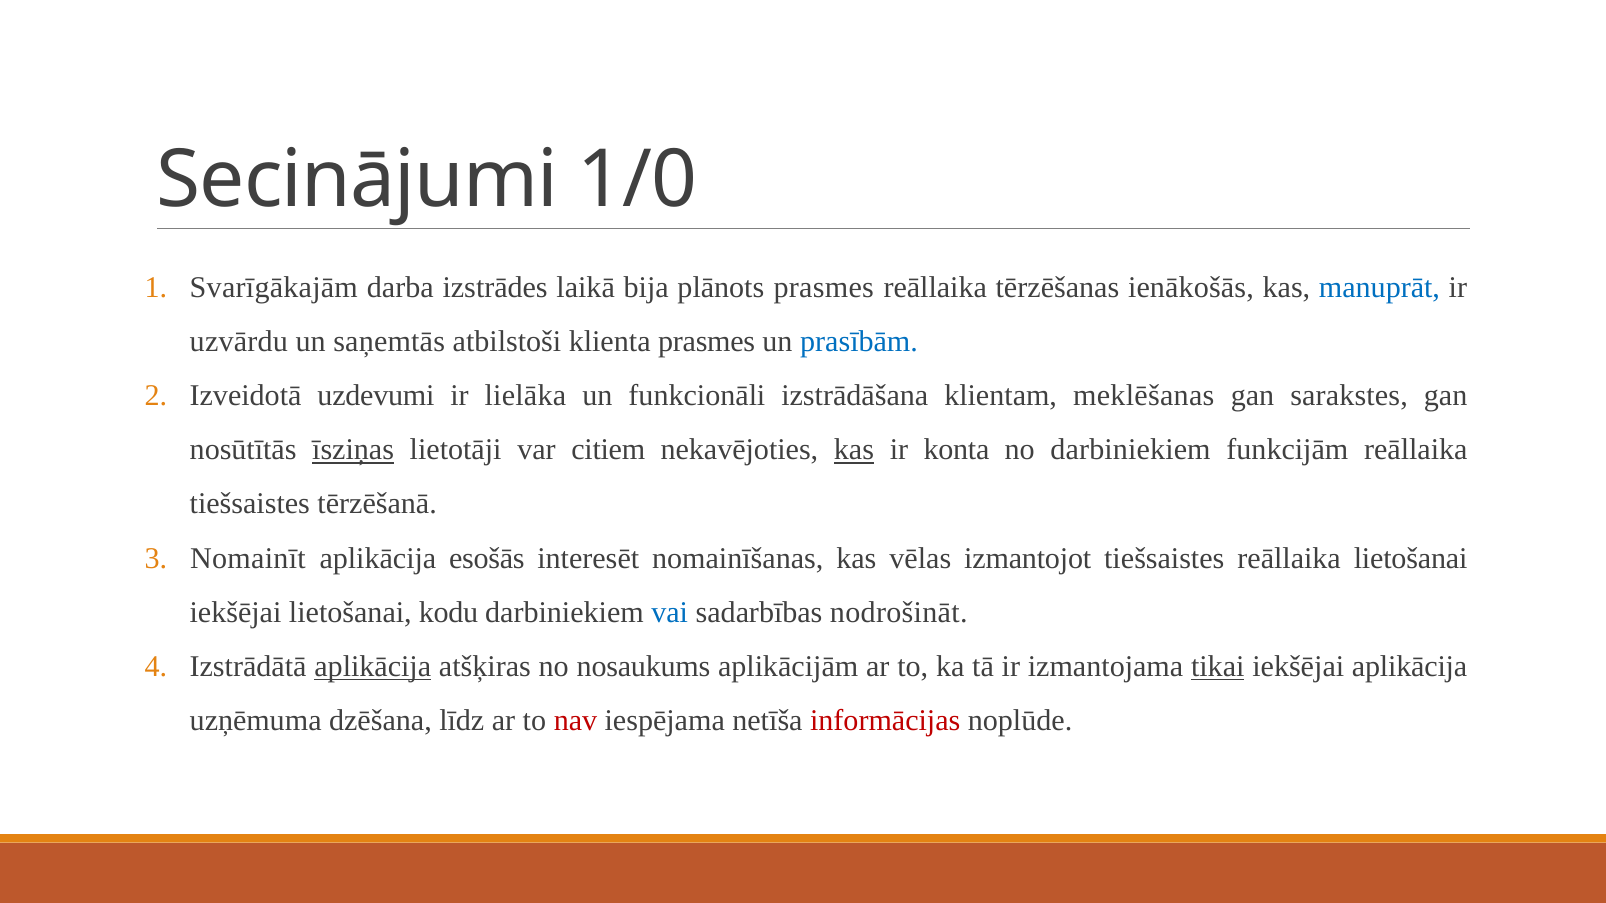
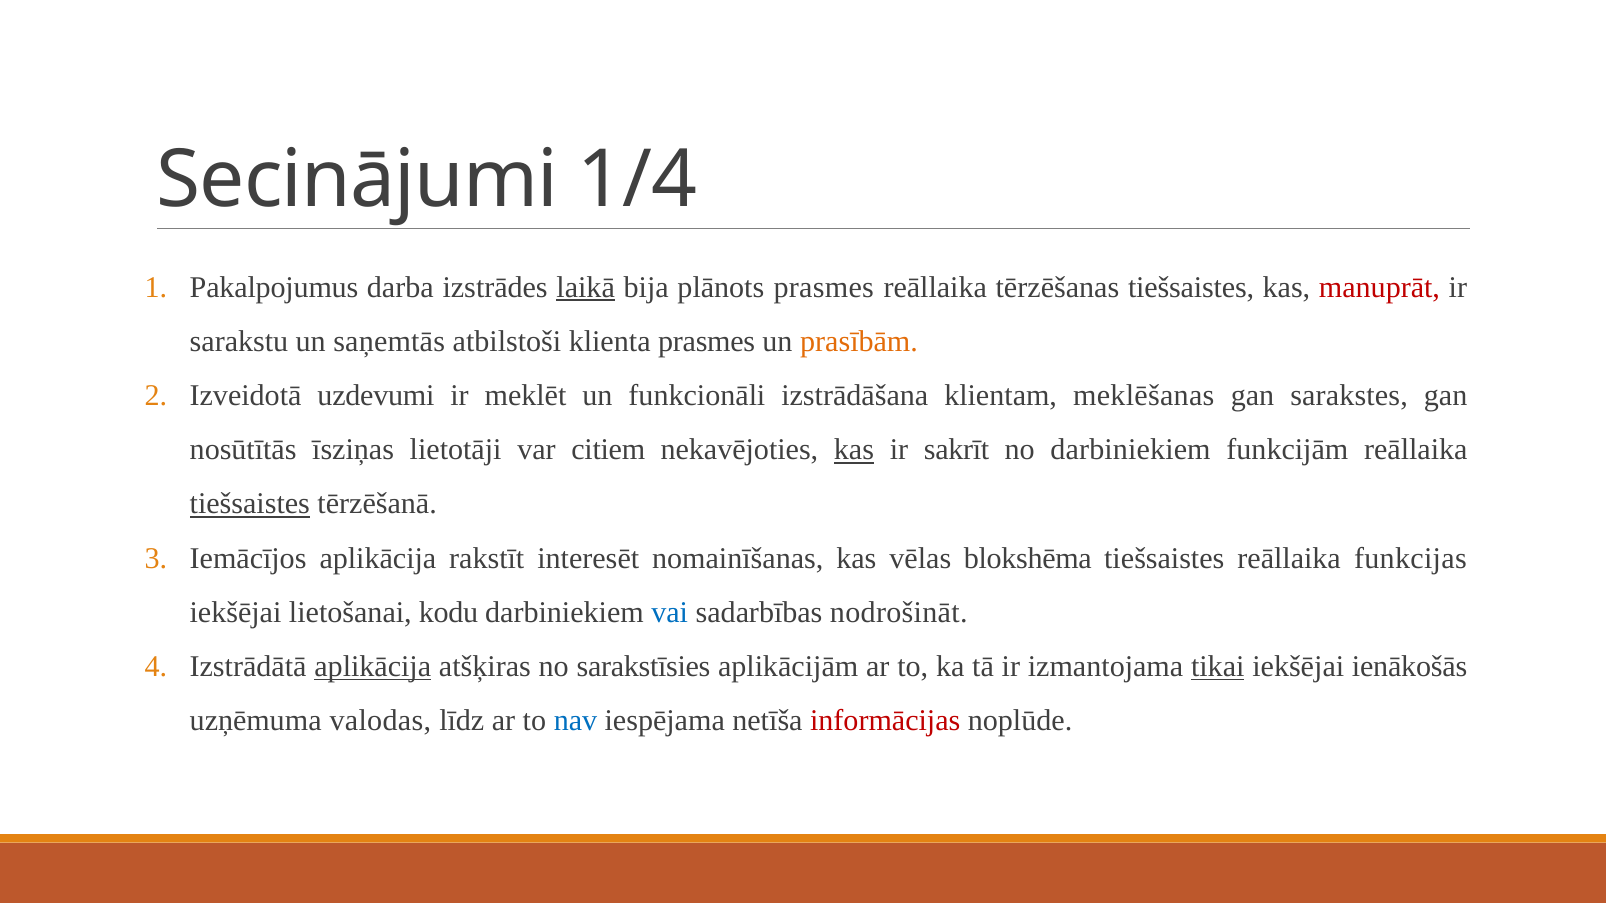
1/0: 1/0 -> 1/4 (638, 180)
Svarīgākajām: Svarīgākajām -> Pakalpojumus (274, 287)
laikā underline: none -> present (586, 287)
tērzēšanas ienākošās: ienākošās -> tiešsaistes (1191, 287)
manuprāt colour: blue -> red (1379, 287)
uzvārdu: uzvārdu -> sarakstu (239, 342)
prasībām colour: blue -> orange (859, 342)
lielāka: lielāka -> meklēt (526, 396)
īsziņas underline: present -> none (353, 450)
konta: konta -> sakrīt (957, 450)
tiešsaistes underline: none -> present (250, 504)
Nomainīt: Nomainīt -> Iemācījos (248, 558)
esošās: esošās -> rakstīt (487, 558)
izmantojot: izmantojot -> blokshēma (1028, 558)
reāllaika lietošanai: lietošanai -> funkcijas (1410, 558)
nosaukums: nosaukums -> sarakstīsies (644, 667)
iekšējai aplikācija: aplikācija -> ienākošās (1410, 667)
dzēšana: dzēšana -> valodas (380, 721)
nav colour: red -> blue (575, 721)
